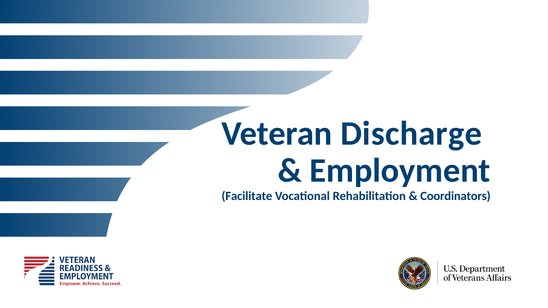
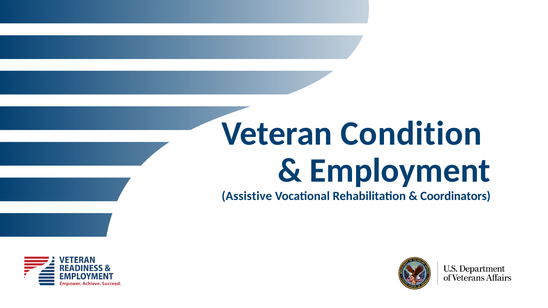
Discharge: Discharge -> Condition (411, 134)
Facilitate: Facilitate -> Assistive (247, 196)
